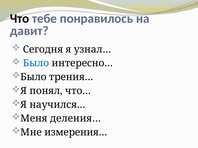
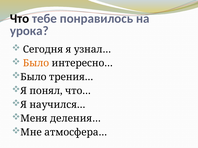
давит: давит -> урока (29, 31)
Было colour: blue -> orange (36, 63)
измерения…: измерения… -> атмосфера… (76, 133)
